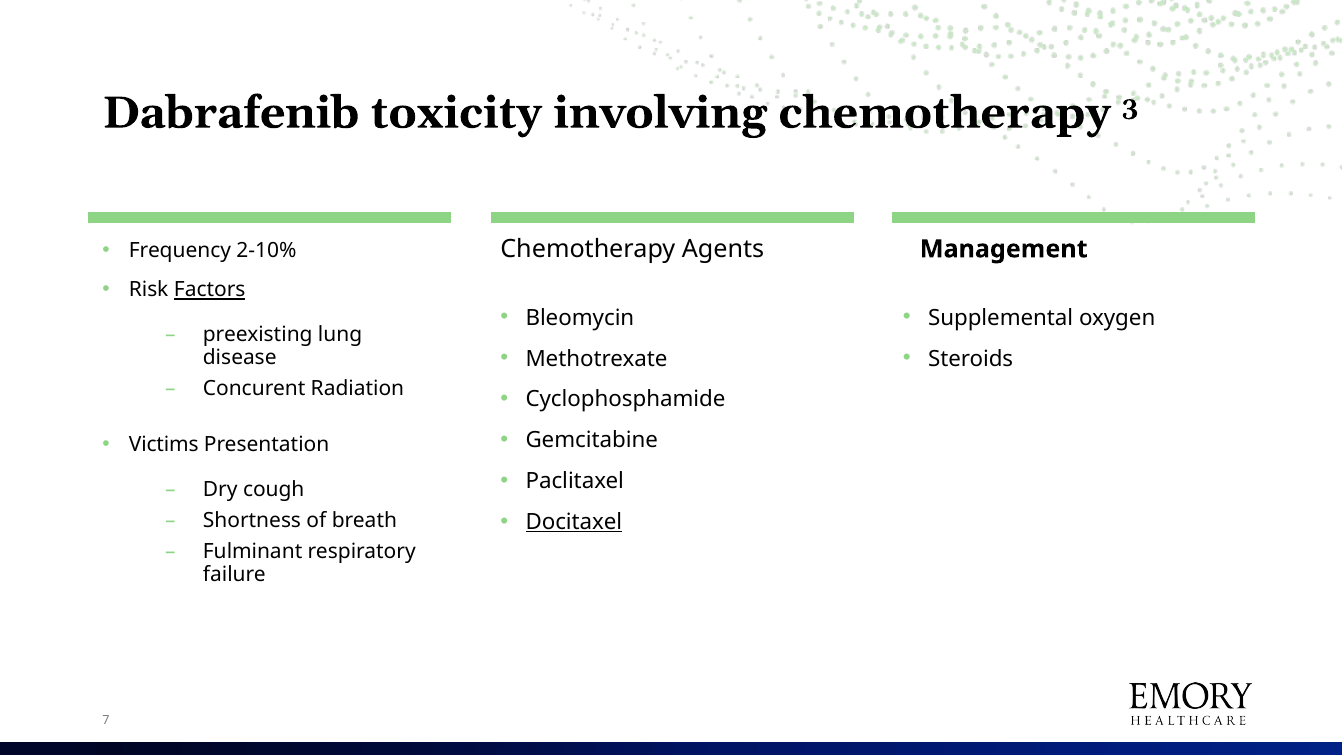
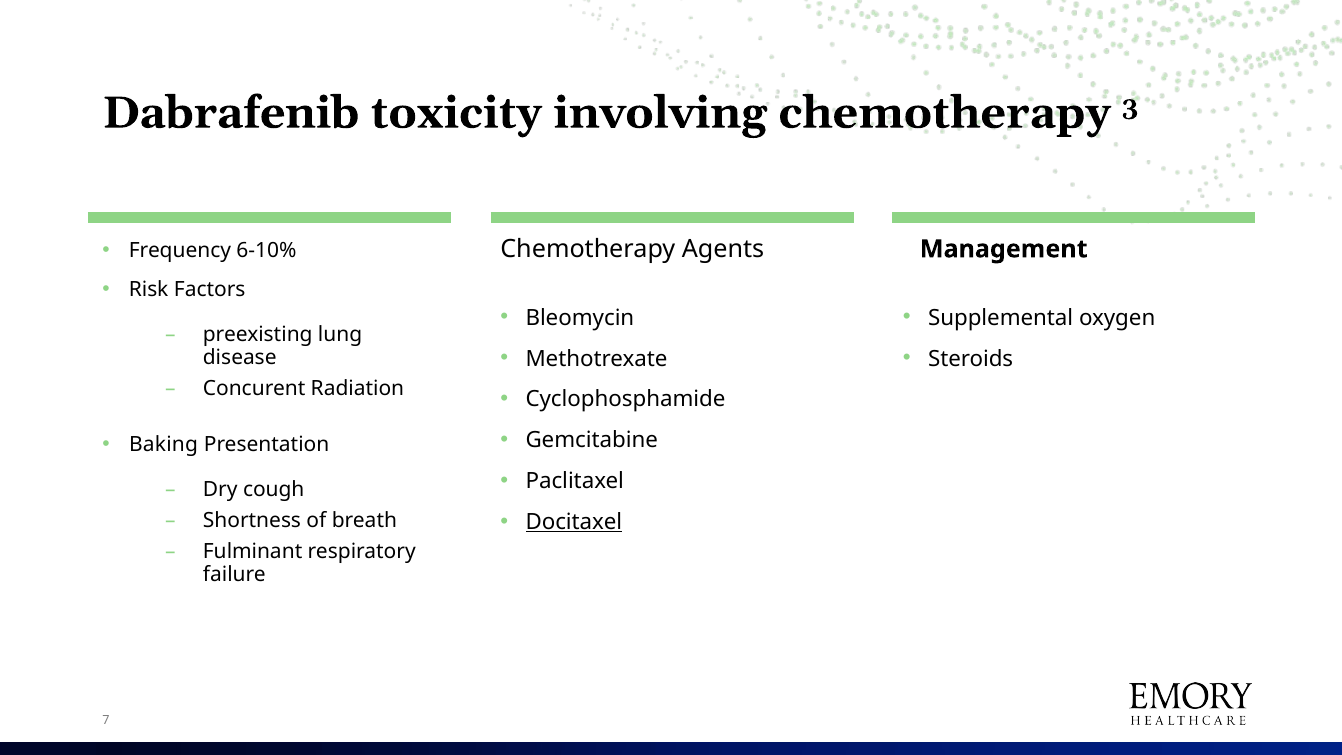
2-10%: 2-10% -> 6-10% (267, 251)
Factors underline: present -> none (210, 290)
Victims: Victims -> Baking (164, 445)
